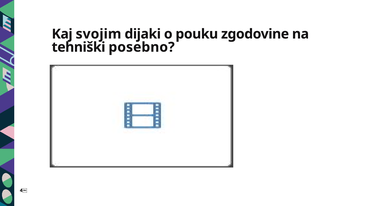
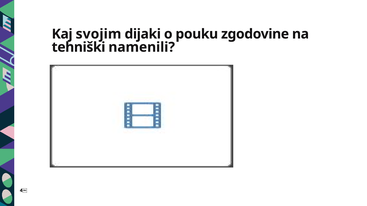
posebno: posebno -> namenili (142, 47)
